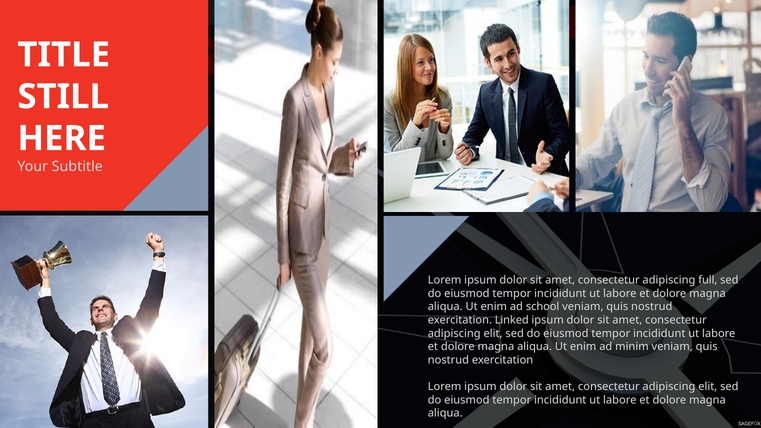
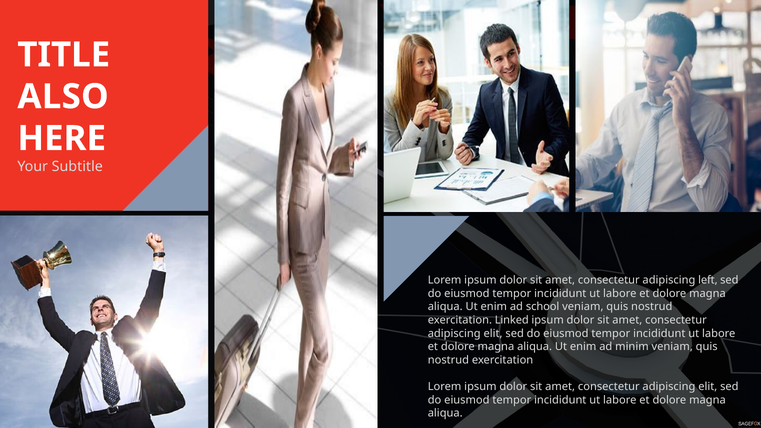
STILL: STILL -> ALSO (63, 97)
full: full -> left (708, 280)
